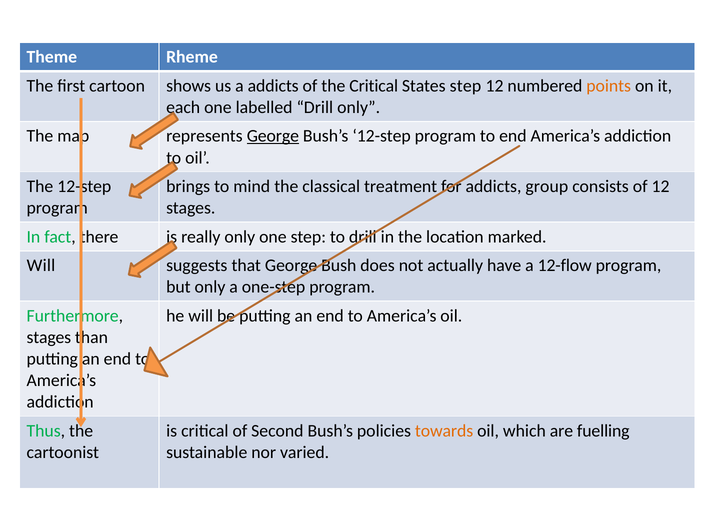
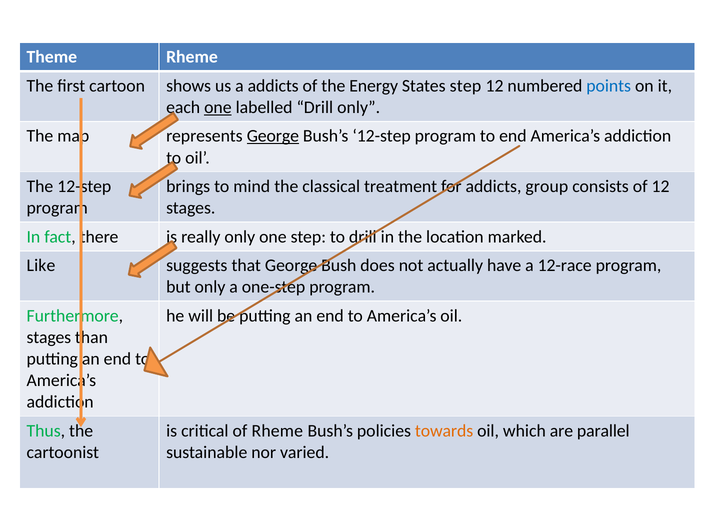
the Critical: Critical -> Energy (374, 86)
points colour: orange -> blue (609, 86)
one underline: none -> present (218, 108)
Will: Will -> Like (41, 266)
12-flow: 12-flow -> 12-race (565, 266)
of Second: Second -> Rheme (277, 431)
fuelling: fuelling -> parallel (603, 431)
